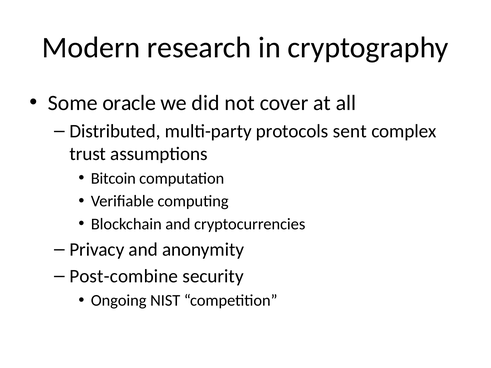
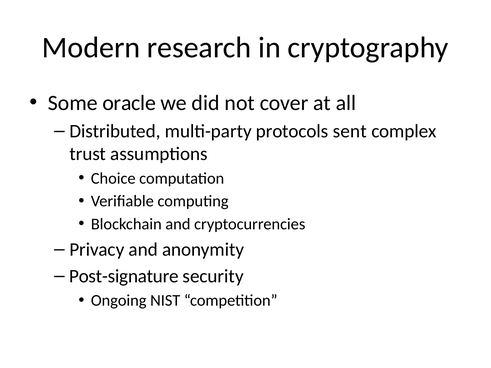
Bitcoin: Bitcoin -> Choice (113, 178)
Post-combine: Post-combine -> Post-signature (124, 276)
